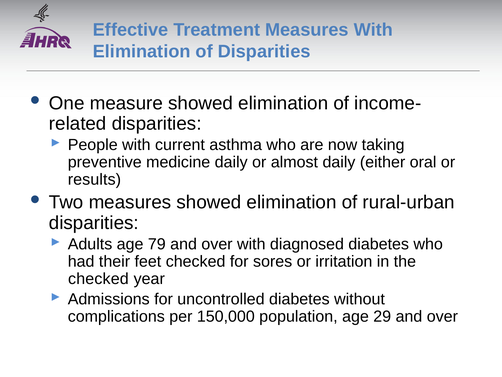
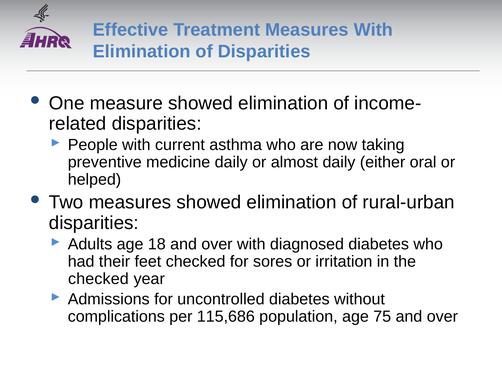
results: results -> helped (94, 179)
79: 79 -> 18 (157, 244)
150,000: 150,000 -> 115,686 (226, 316)
29: 29 -> 75 (382, 316)
